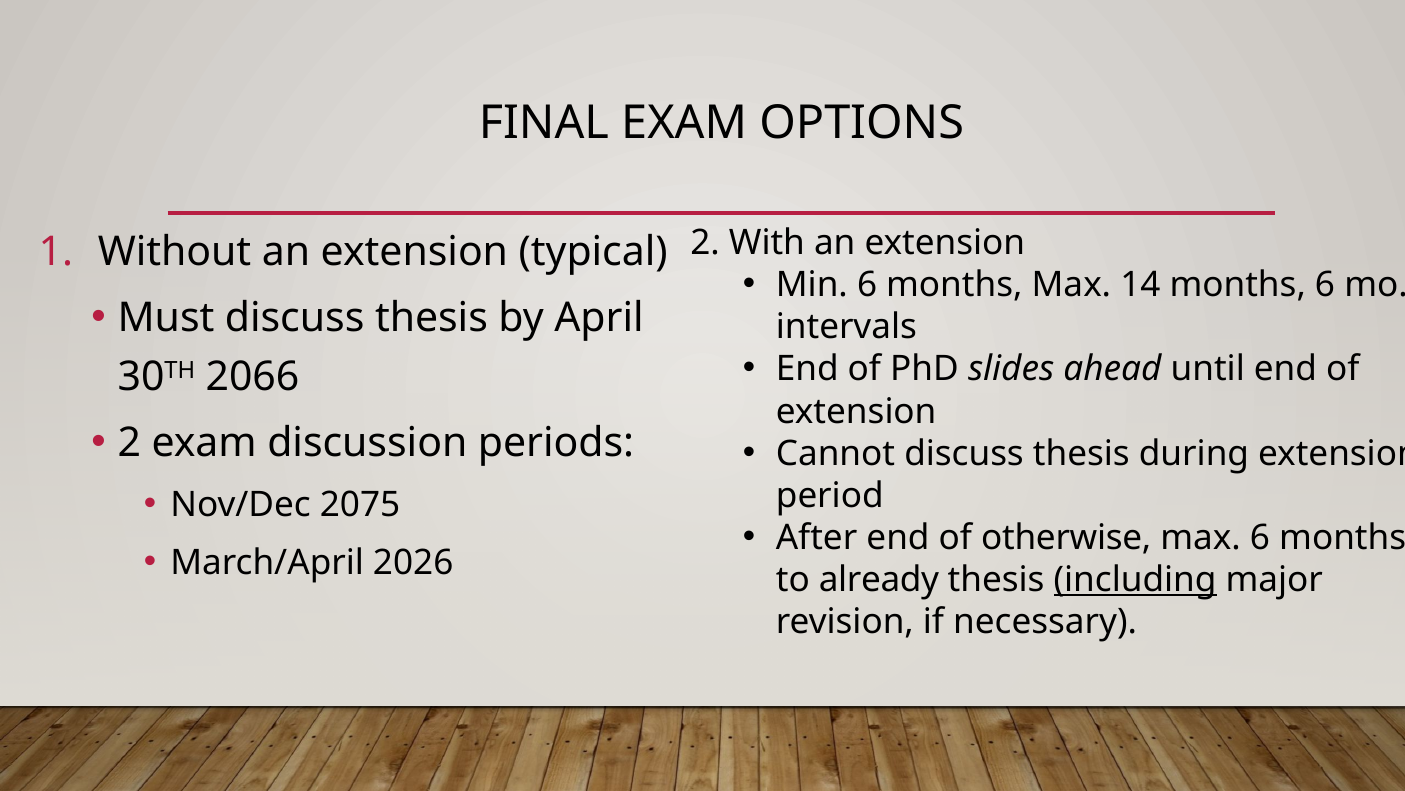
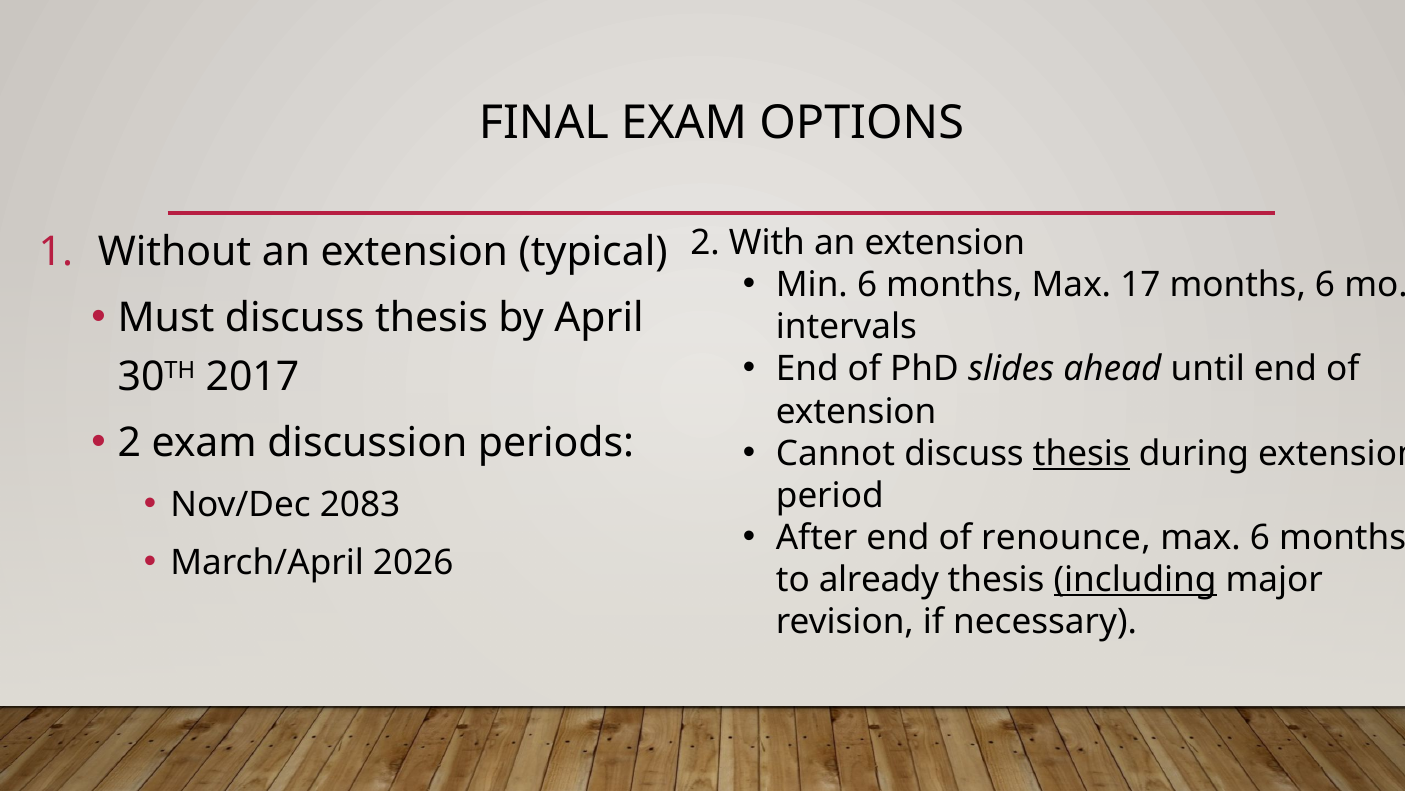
14: 14 -> 17 (1140, 285)
2066: 2066 -> 2017 (252, 377)
thesis underline: none -> present (1081, 453)
2075: 2075 -> 2083 (360, 504)
otherwise: otherwise -> renounce (1066, 538)
